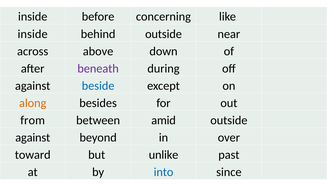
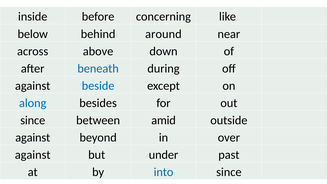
inside: inside -> below (33, 34)
behind outside: outside -> around (163, 34)
beneath colour: purple -> blue (98, 68)
along colour: orange -> blue (33, 103)
from: from -> since (33, 120)
toward: toward -> against (33, 155)
unlike: unlike -> under (164, 155)
